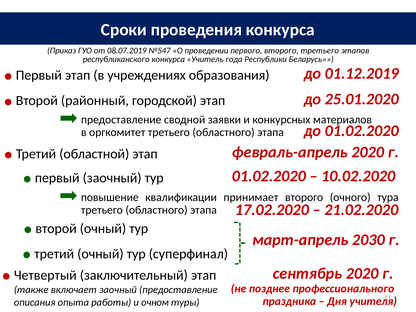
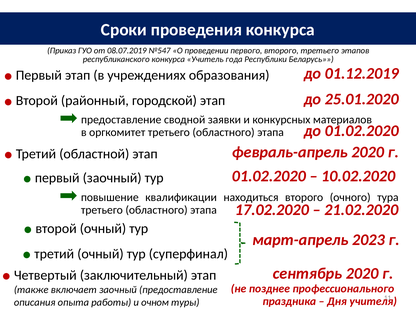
принимает: принимает -> находиться (251, 197)
2030: 2030 -> 2023 (368, 240)
